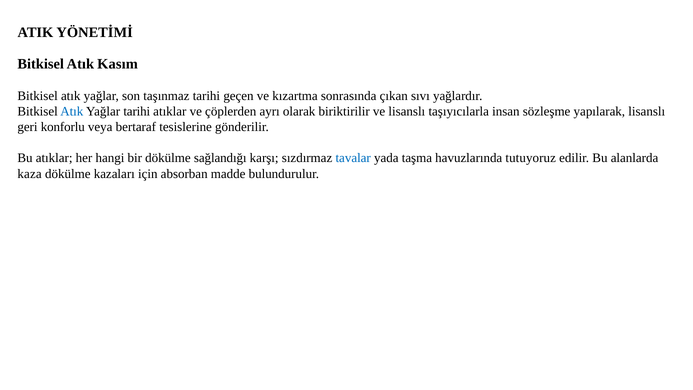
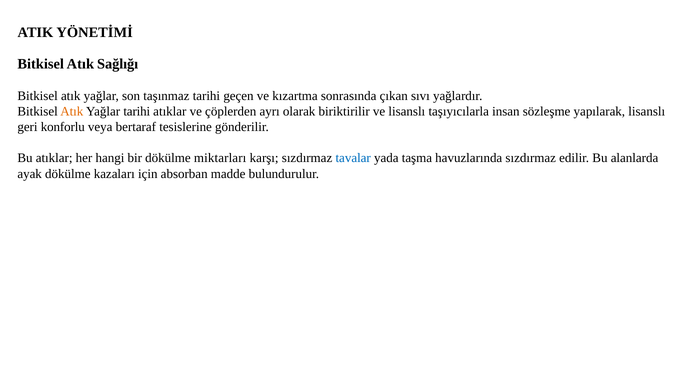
Kasım: Kasım -> Sağlığı (118, 64)
Atık colour: blue -> orange (72, 111)
sağlandığı: sağlandığı -> miktarları (220, 158)
havuzlarında tutuyoruz: tutuyoruz -> sızdırmaz (531, 158)
kaza: kaza -> ayak (30, 174)
